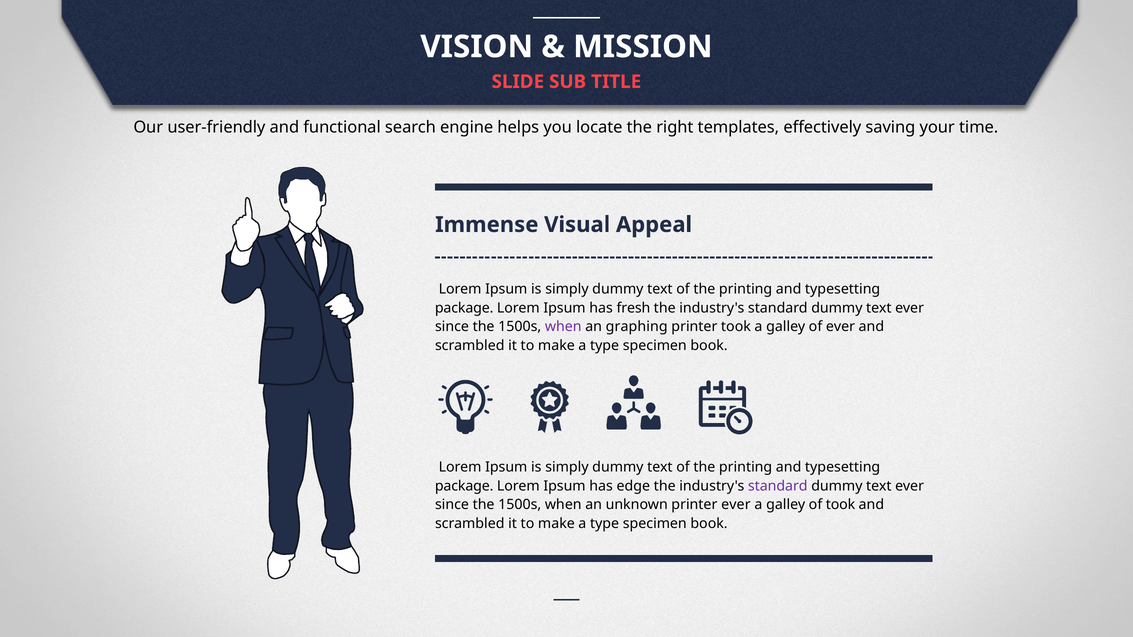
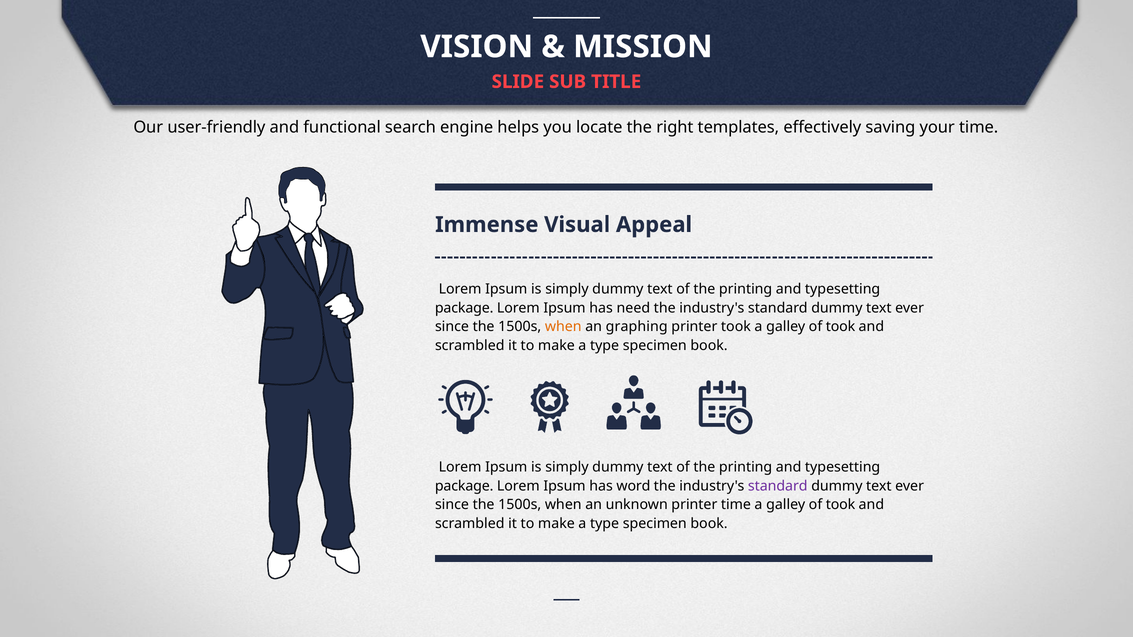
fresh: fresh -> need (633, 308)
when colour: purple -> orange (563, 327)
ever: ever -> took (841, 327)
edge: edge -> word (633, 486)
printer ever: ever -> time (736, 505)
